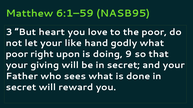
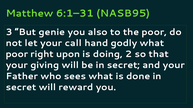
6:1–59: 6:1–59 -> 6:1–31 (75, 13)
heart: heart -> genie (52, 32)
love: love -> also (98, 32)
like: like -> call (73, 43)
9: 9 -> 2 (129, 54)
